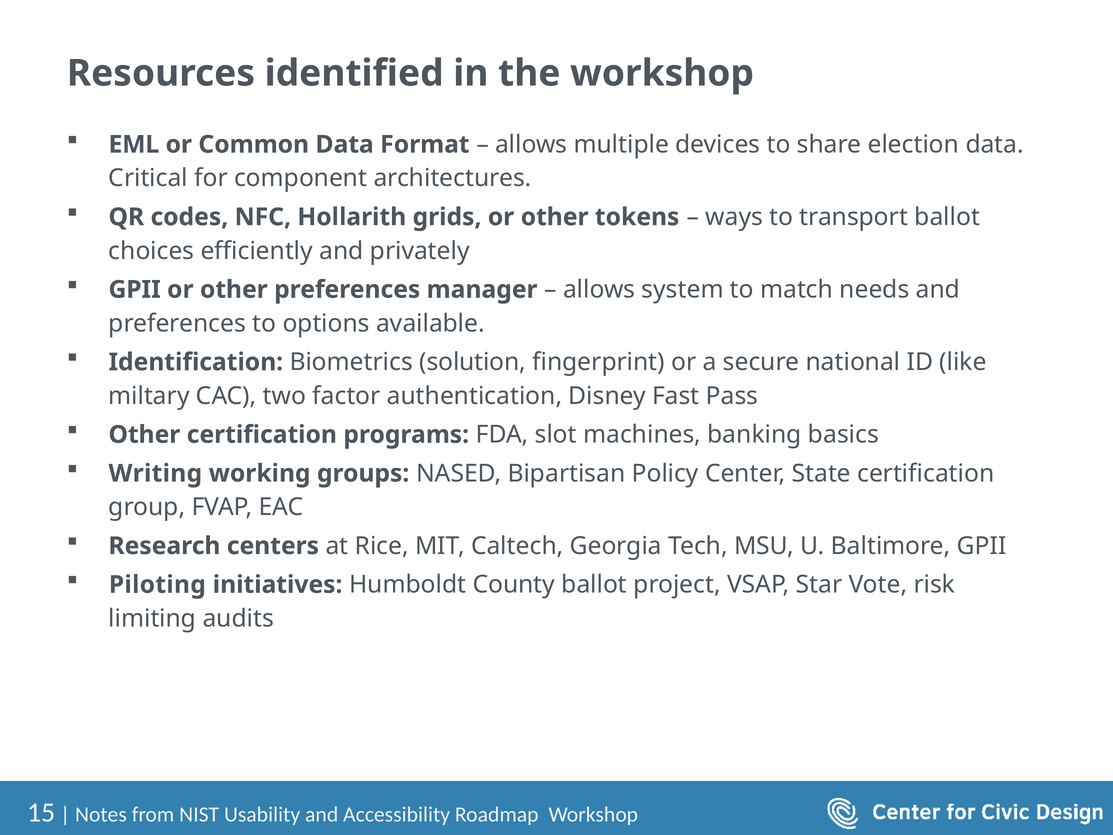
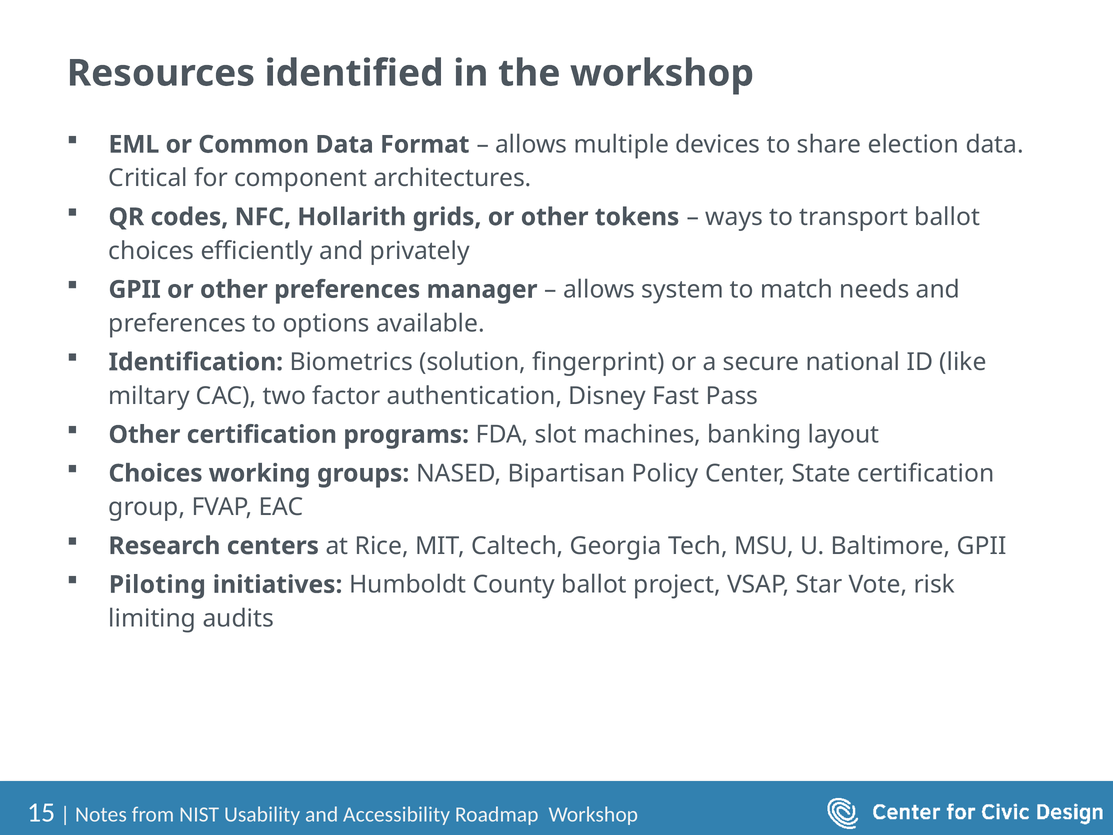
basics: basics -> layout (844, 435)
Writing: Writing -> Choices (156, 473)
